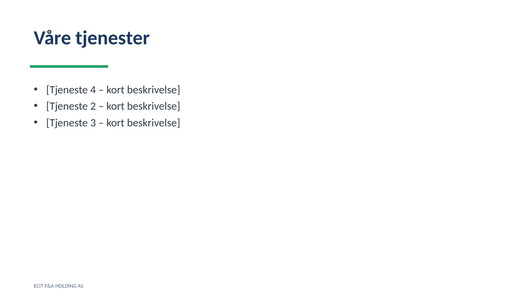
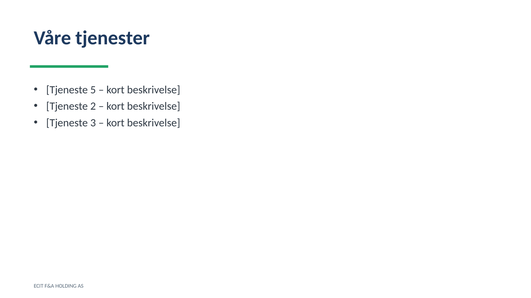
4: 4 -> 5 (93, 90)
